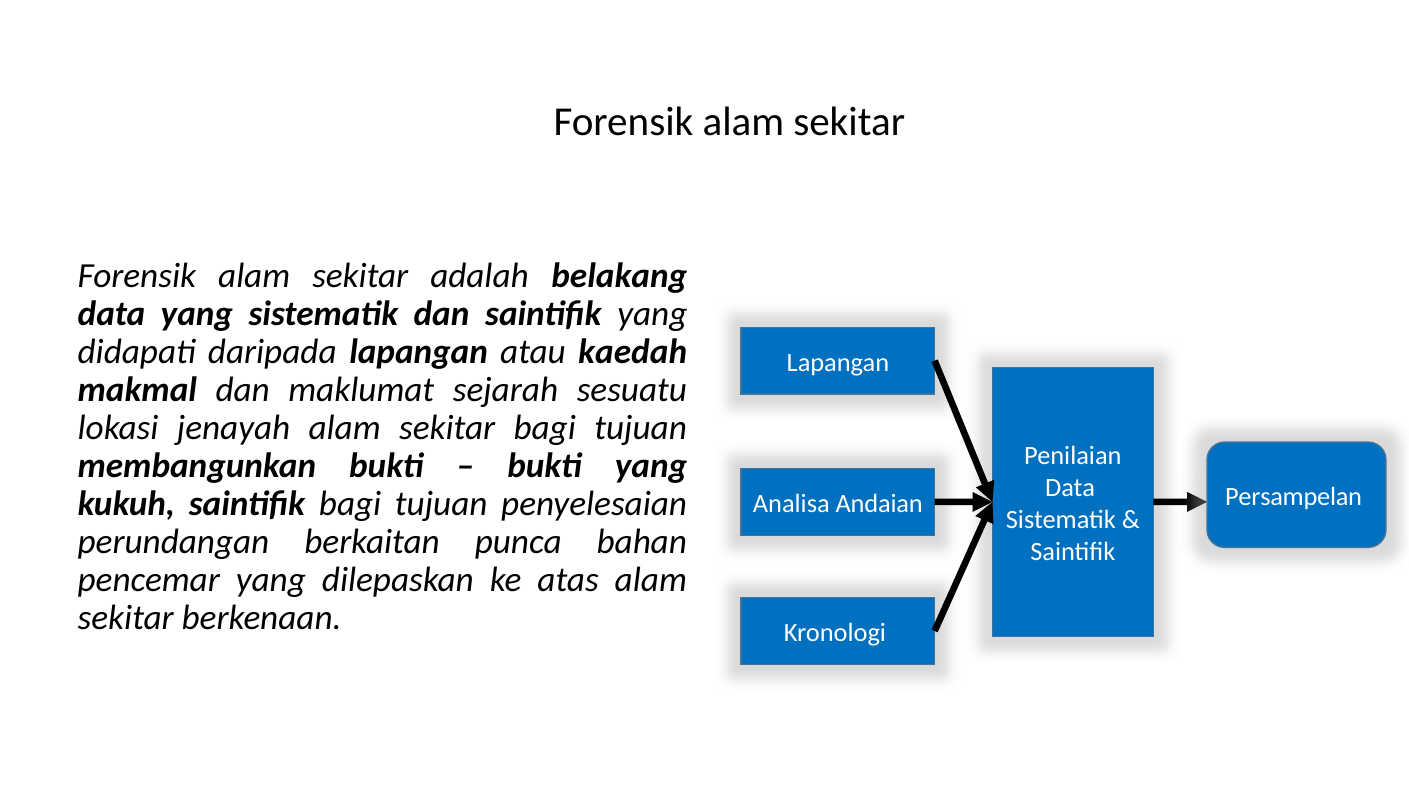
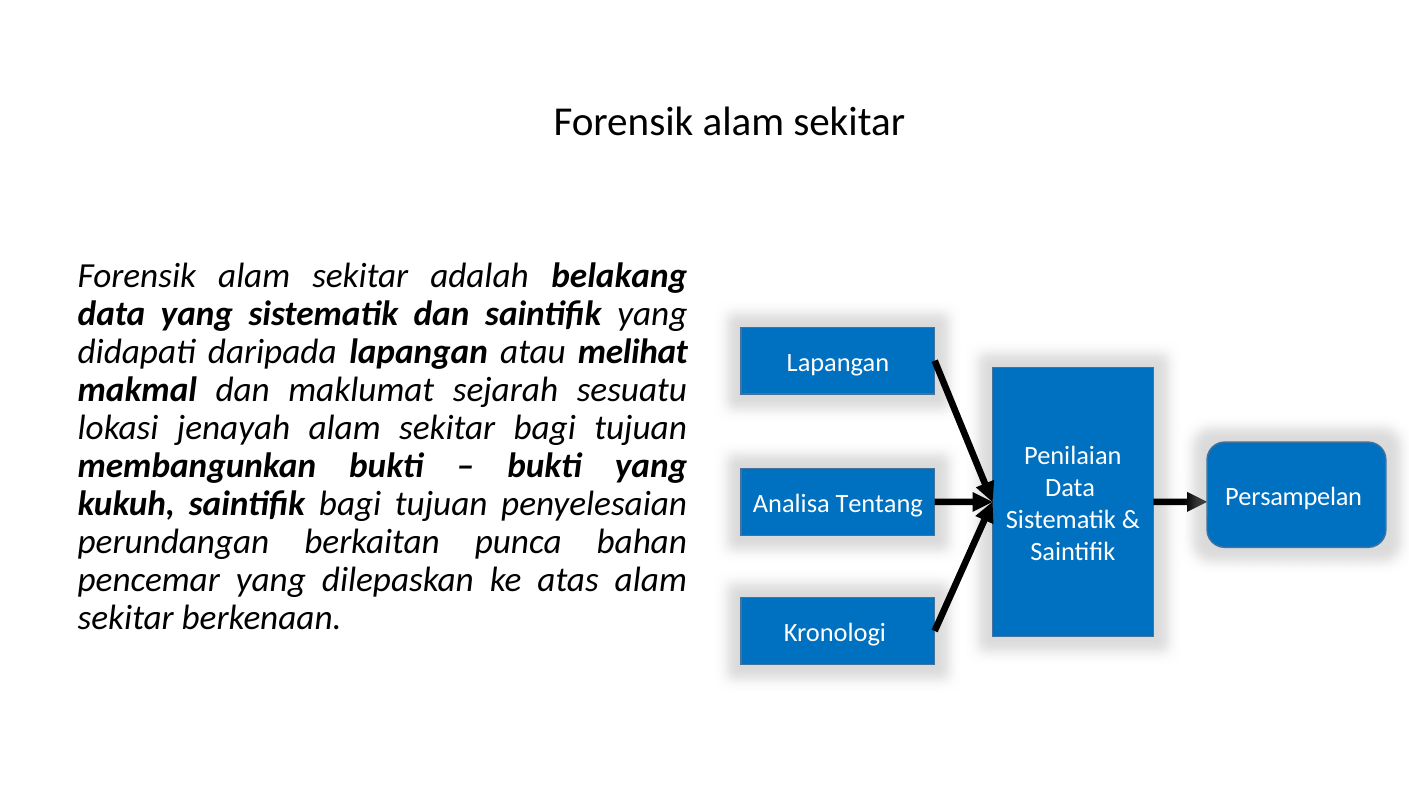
kaedah: kaedah -> melihat (633, 352)
Andaian: Andaian -> Tentang (879, 504)
